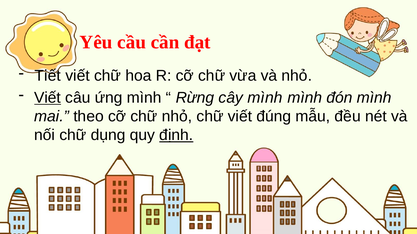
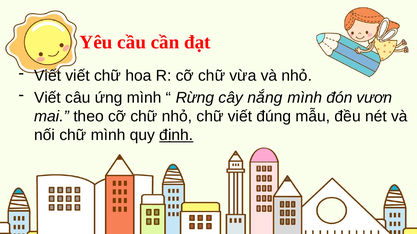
Tiết: Tiết -> Viết (48, 76)
Viết underline: present -> none (48, 98)
cây mình: mình -> nắng (265, 98)
đón mình: mình -> vươn (374, 98)
chữ dụng: dụng -> mình (108, 135)
